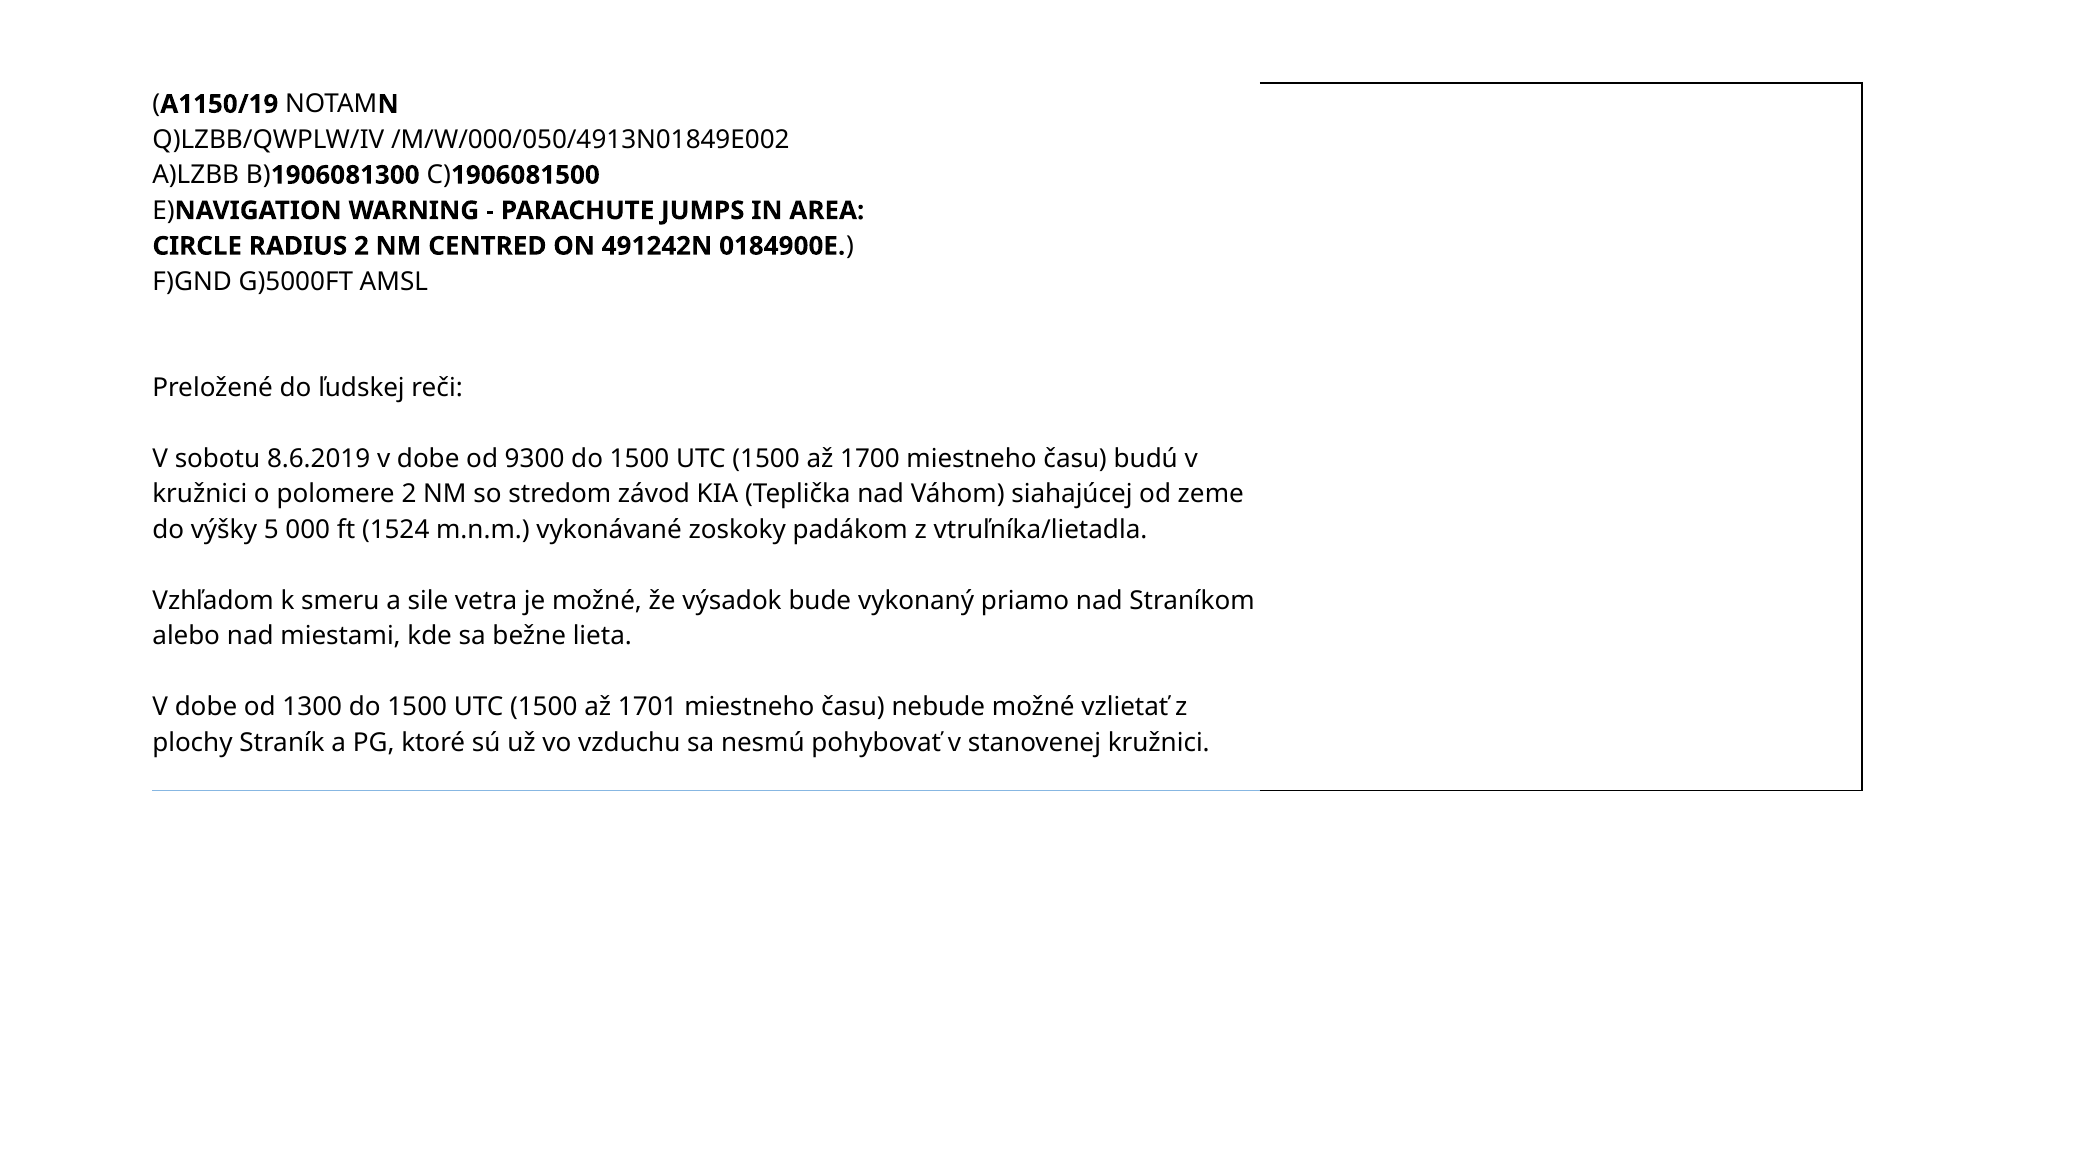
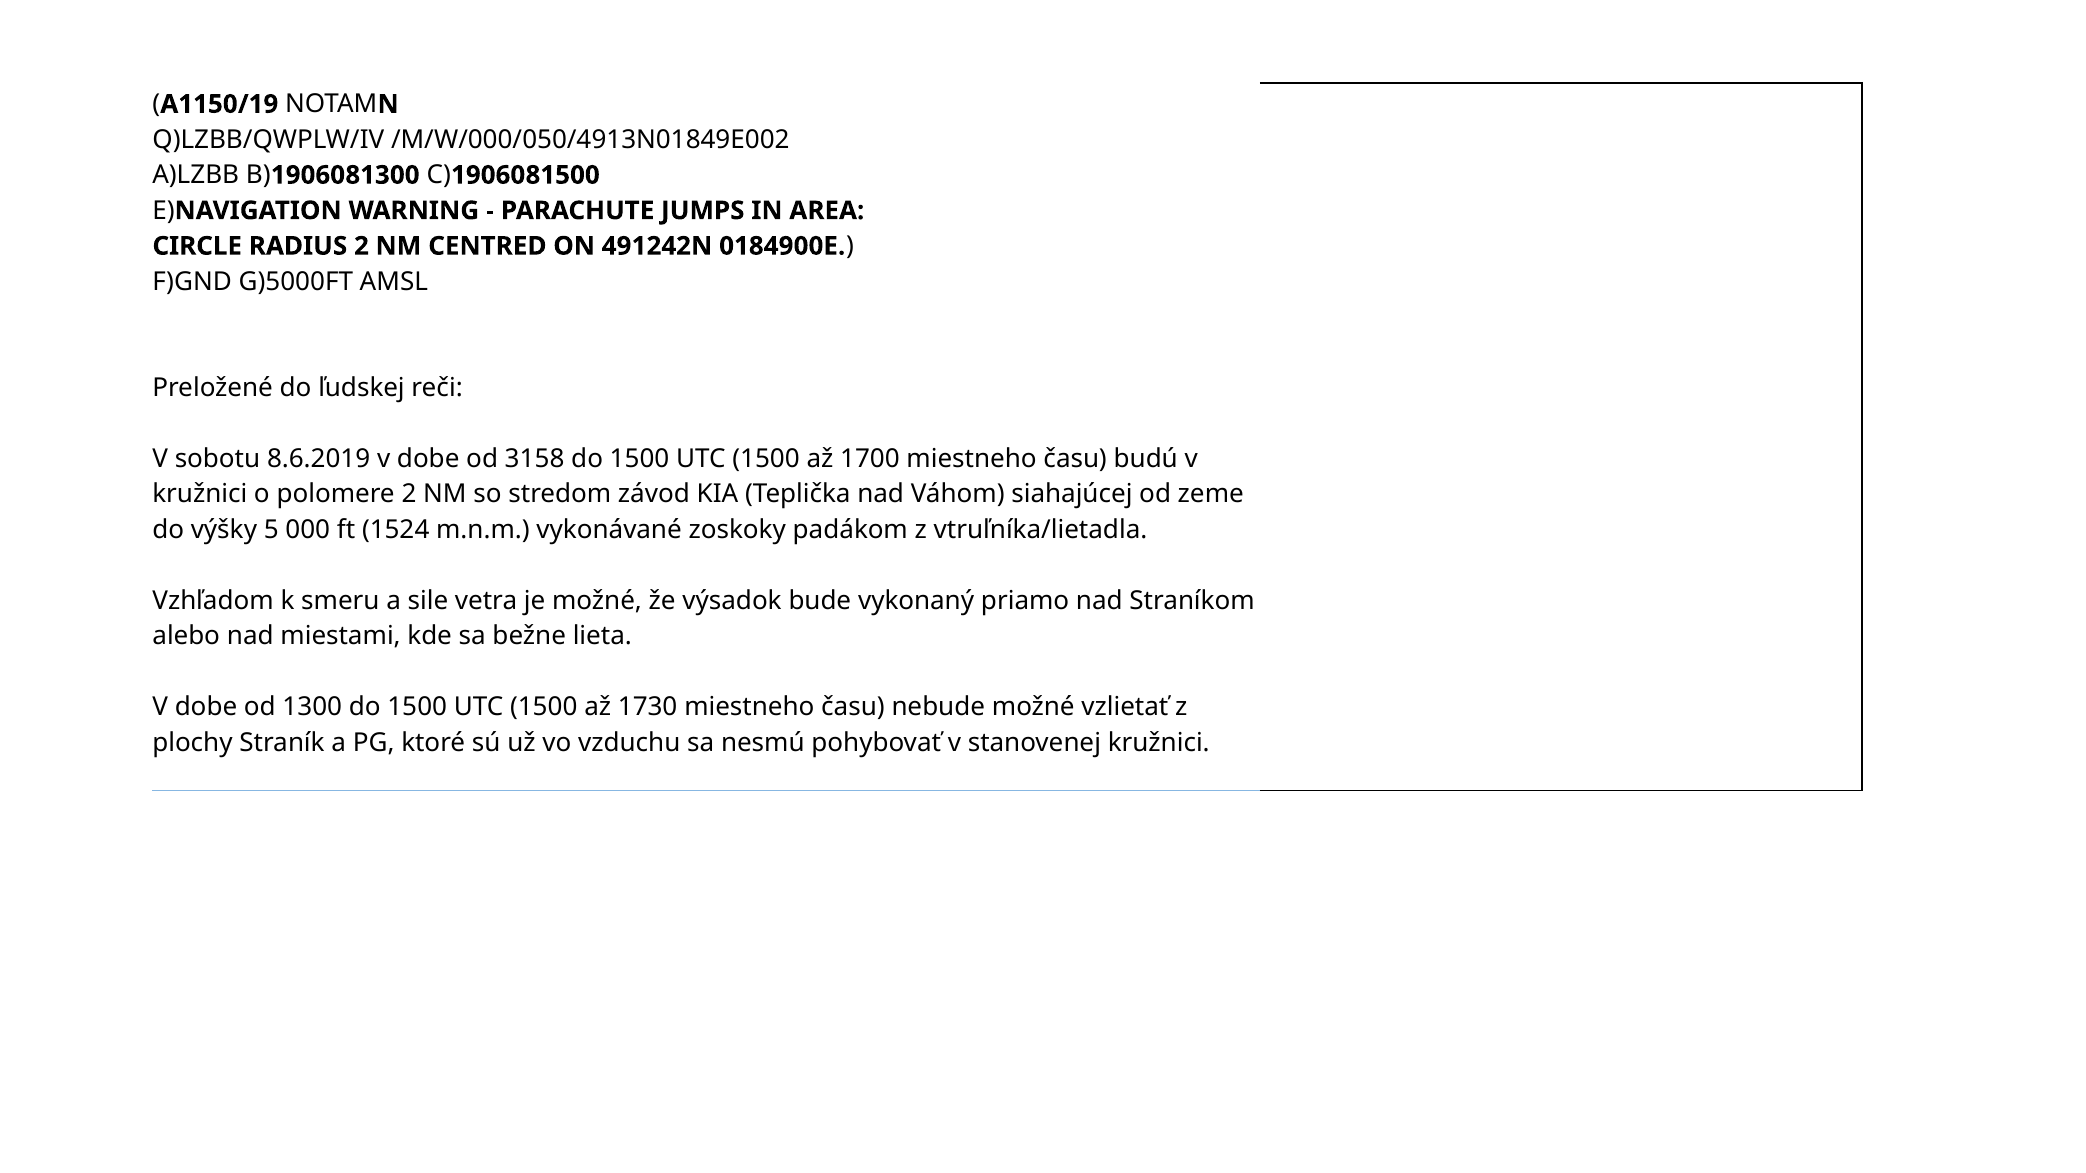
9300: 9300 -> 3158 (535, 459)
1701: 1701 -> 1730 (648, 707)
